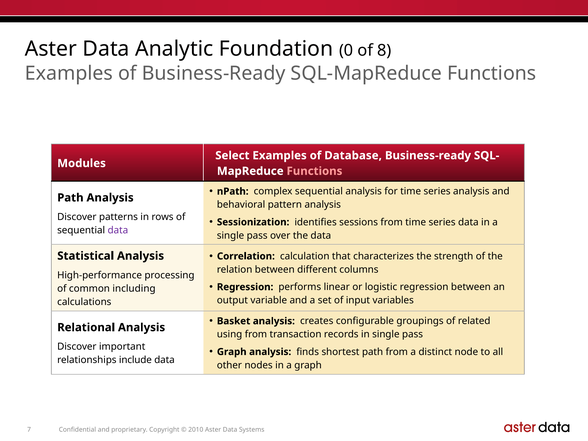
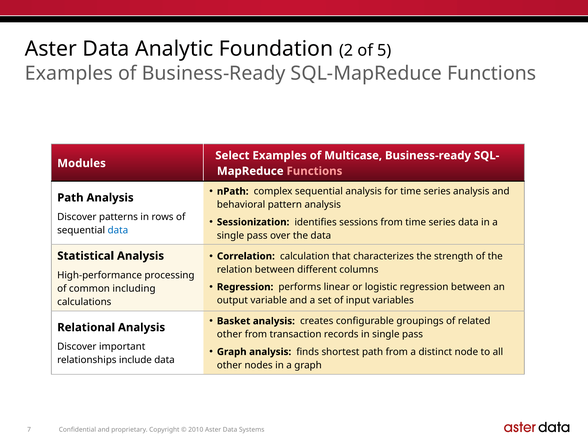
0: 0 -> 2 (346, 51)
8: 8 -> 5 (384, 51)
Database: Database -> Multicase (353, 156)
data colour: purple -> blue (118, 230)
using: using -> other (230, 334)
